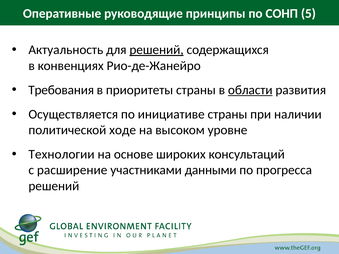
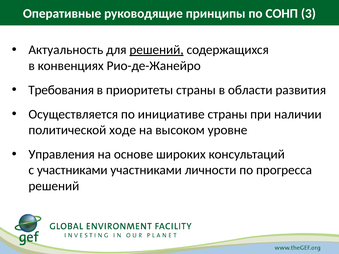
5: 5 -> 3 (308, 14)
области underline: present -> none (250, 90)
Технологии: Технологии -> Управления (62, 154)
с расширение: расширение -> участниками (72, 170)
данными: данными -> личности (211, 170)
